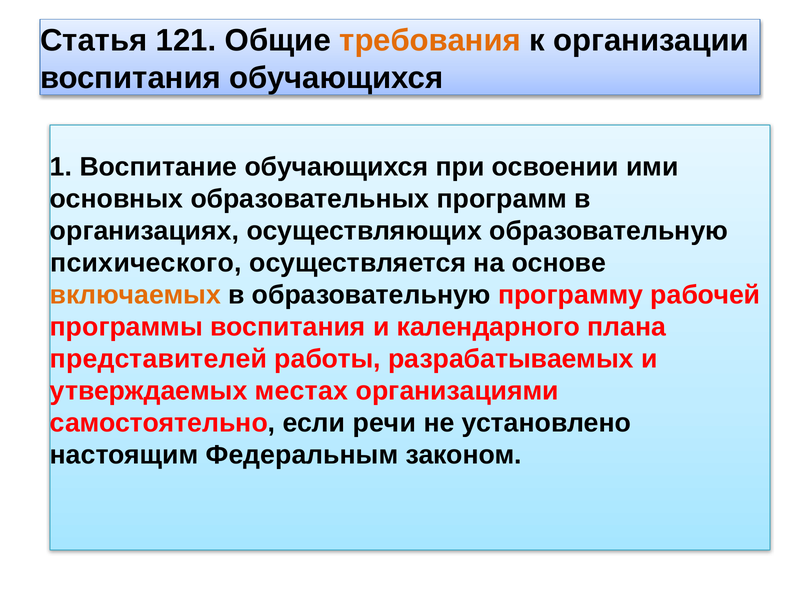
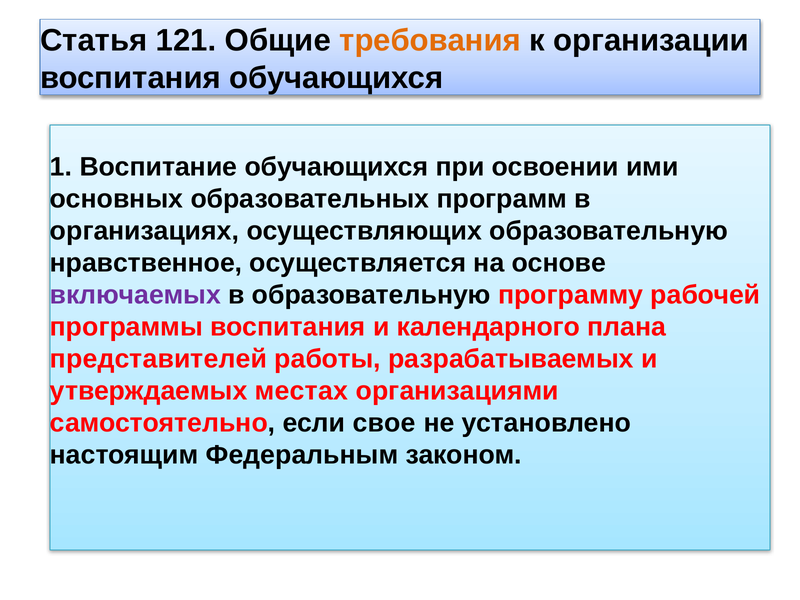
психического: психического -> нравственное (146, 263)
включаемых colour: orange -> purple (135, 295)
речи: речи -> свое (384, 423)
